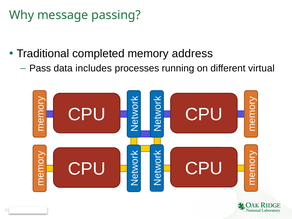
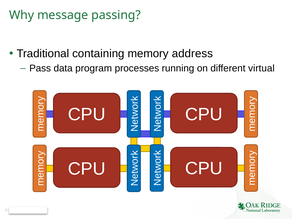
completed: completed -> containing (98, 54)
includes: includes -> program (94, 68)
